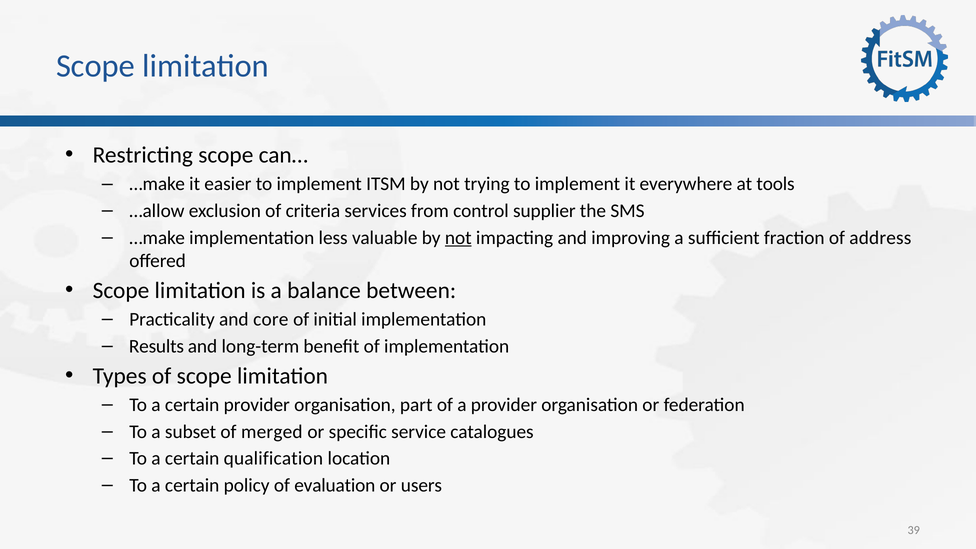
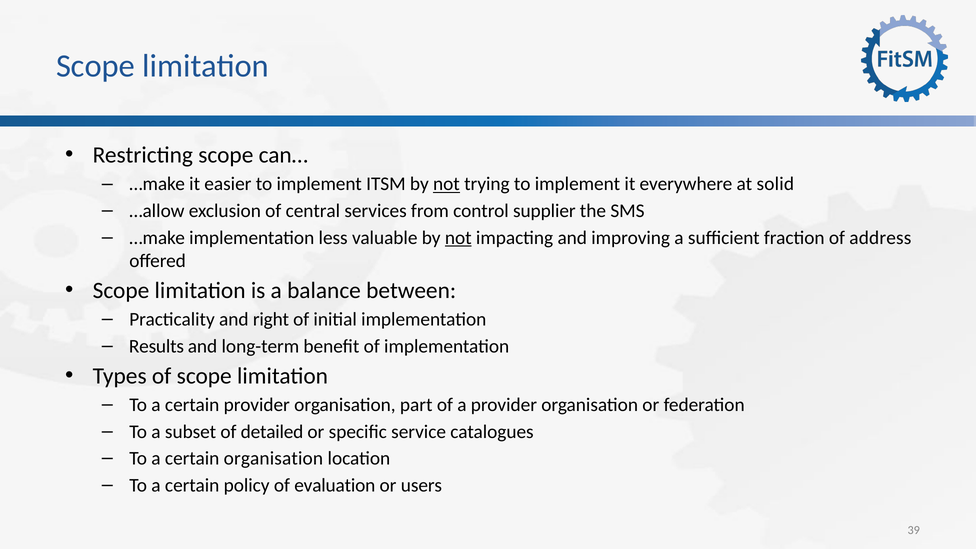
not underline: none -> present (446, 184)
tools: tools -> solid (775, 184)
criteria: criteria -> central (313, 211)
core: core -> right (271, 319)
merged: merged -> detailed (272, 432)
certain qualification: qualification -> organisation (273, 459)
